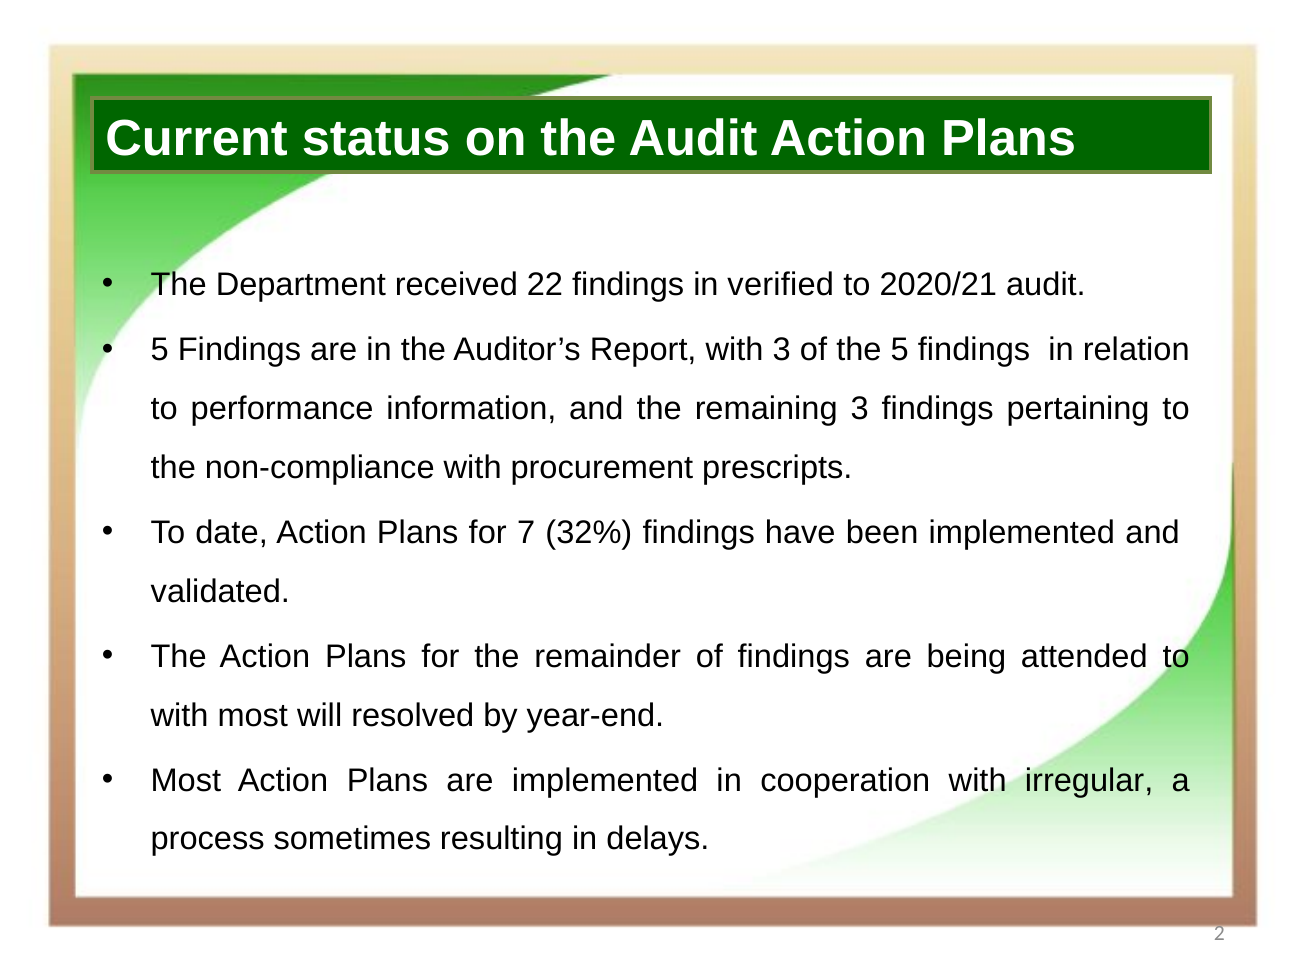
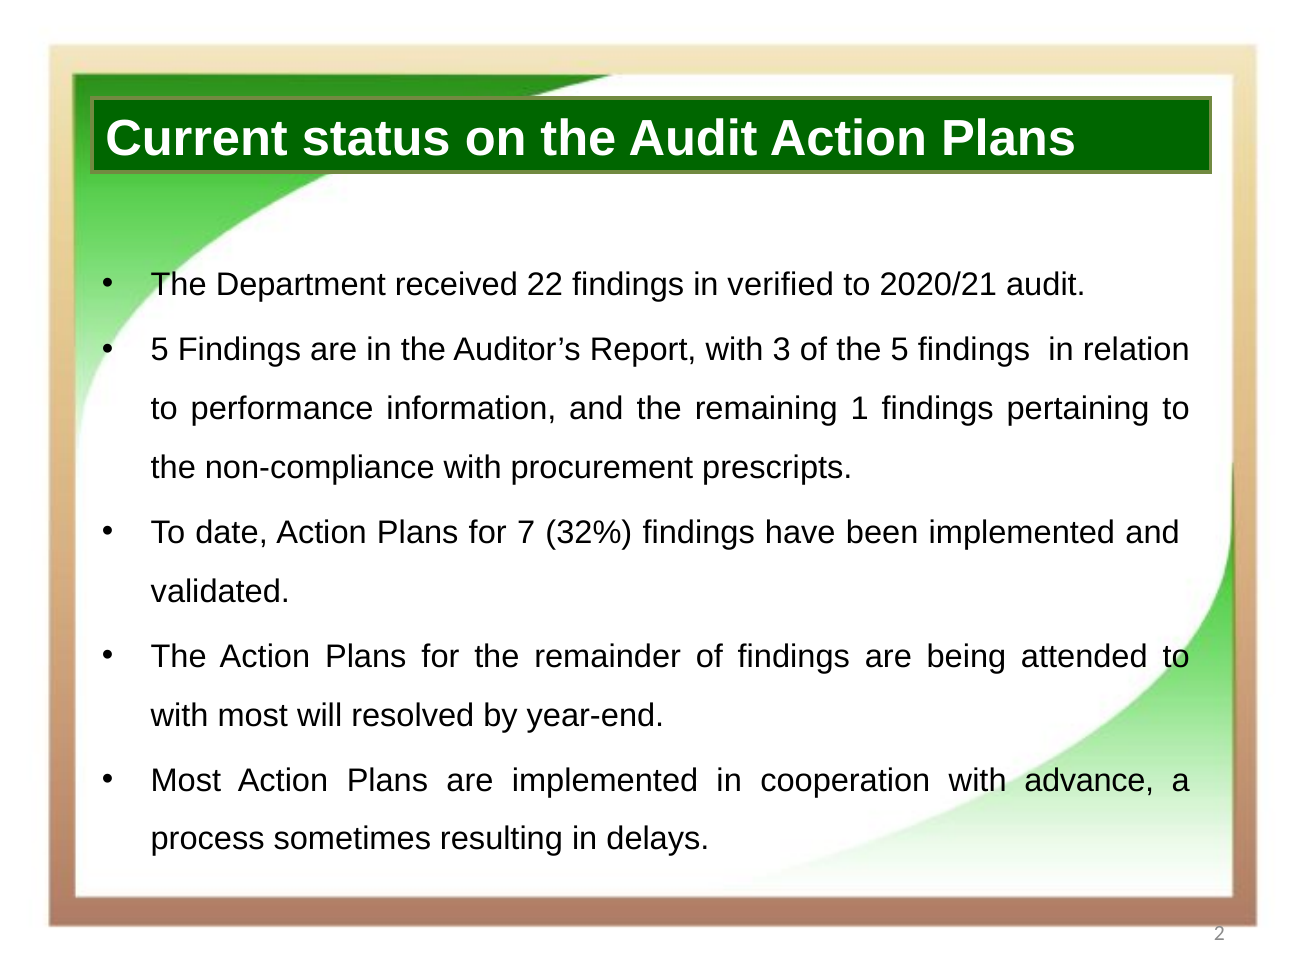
remaining 3: 3 -> 1 (860, 409)
irregular: irregular -> advance (1089, 780)
